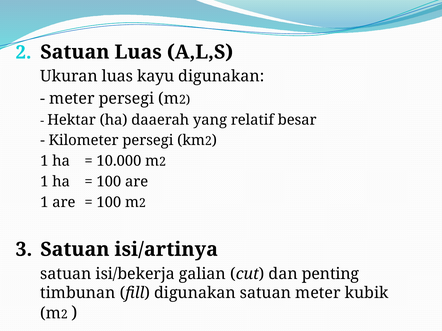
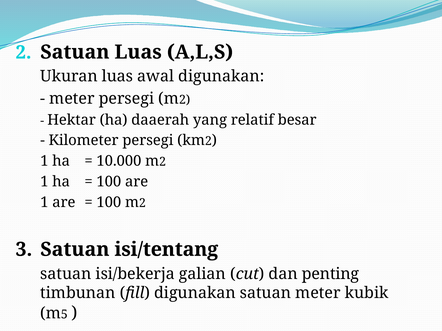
kayu: kayu -> awal (156, 76)
isi/artinya: isi/artinya -> isi/tentang (166, 250)
2: 2 -> 5 (64, 315)
